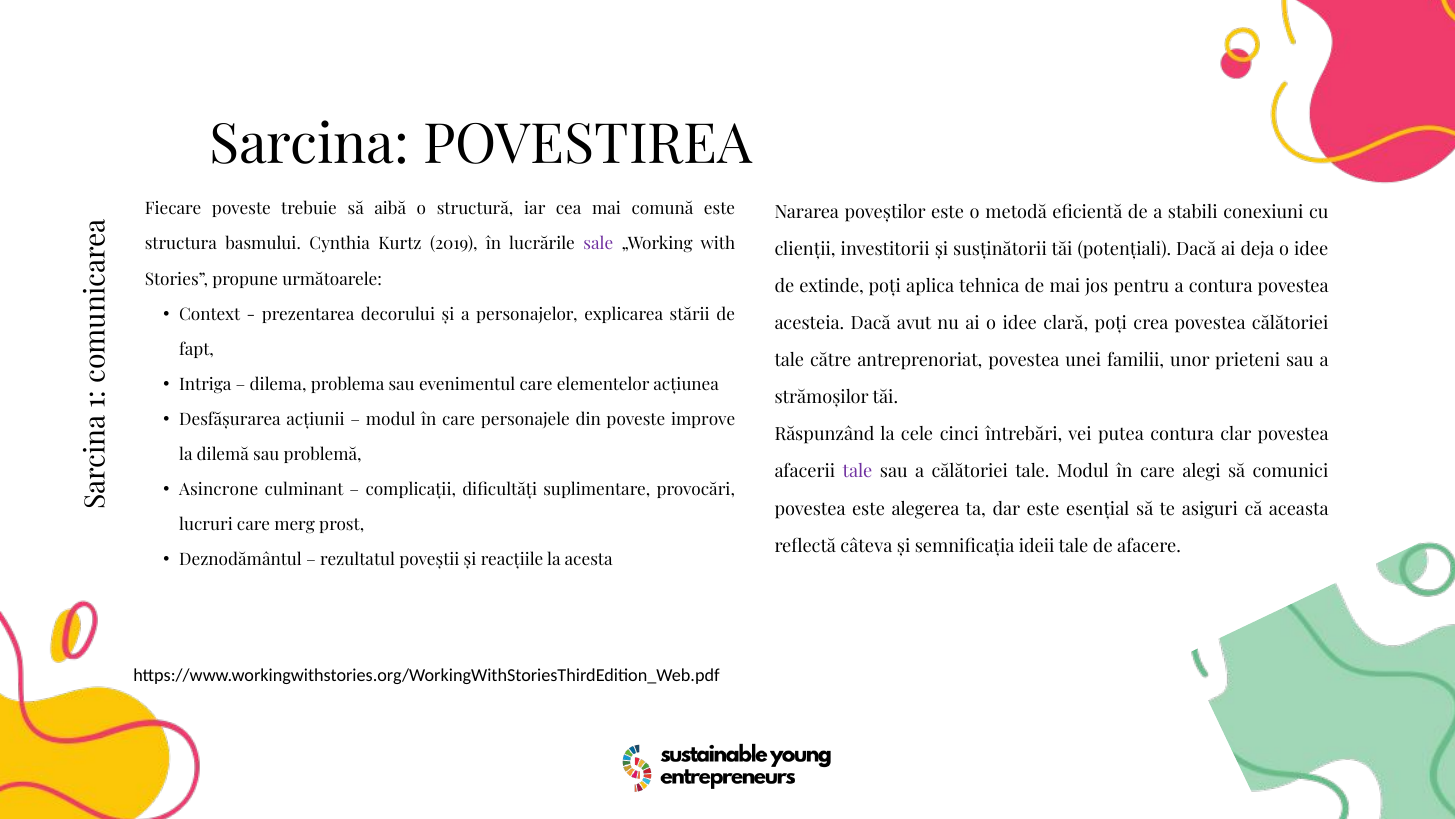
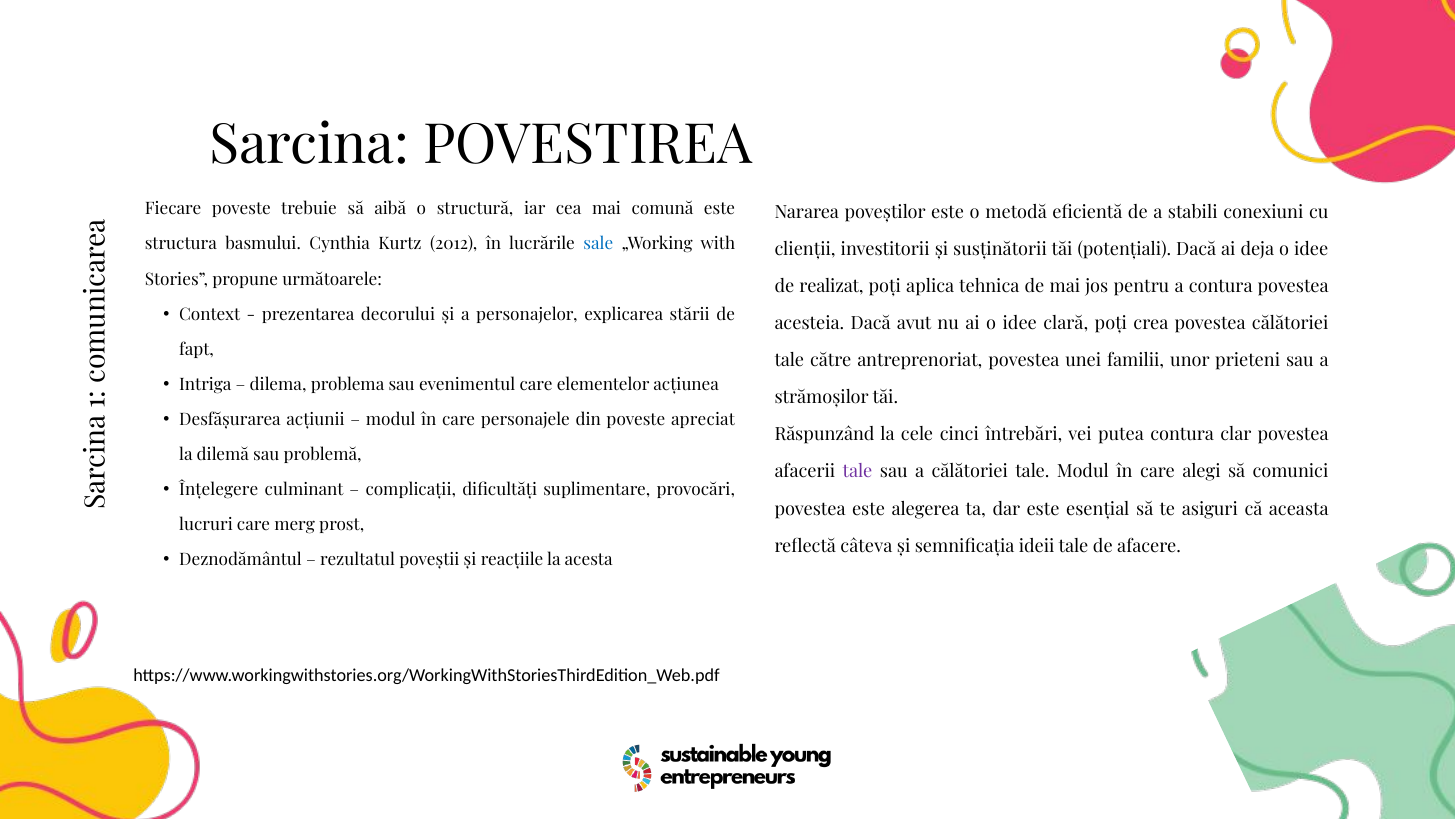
2019: 2019 -> 2012 (454, 244)
sale colour: purple -> blue (598, 244)
extinde: extinde -> realizat (832, 286)
improve: improve -> apreciat (703, 419)
Asincrone: Asincrone -> Înțelegere (219, 490)
